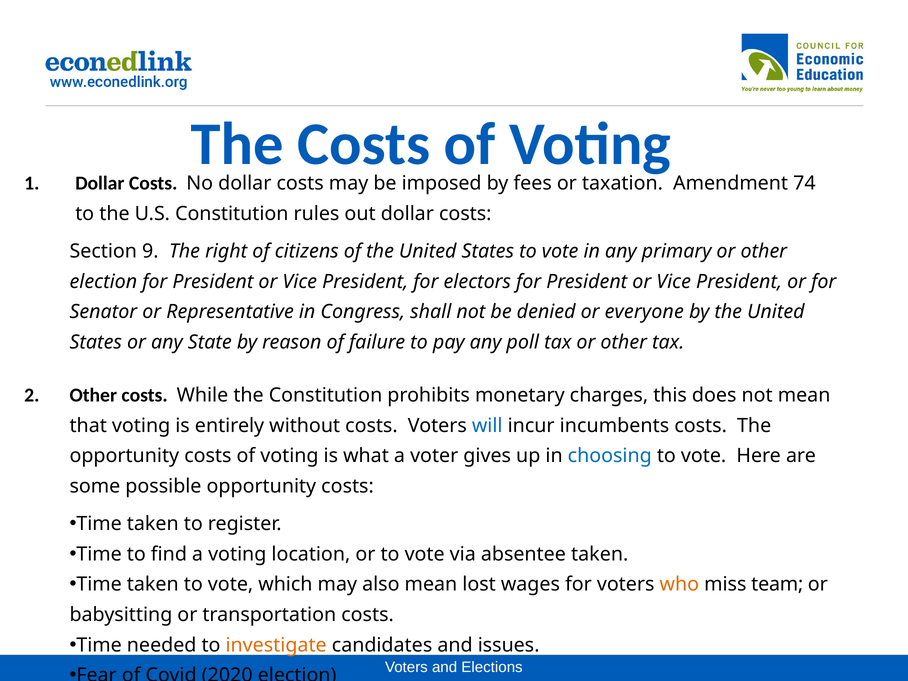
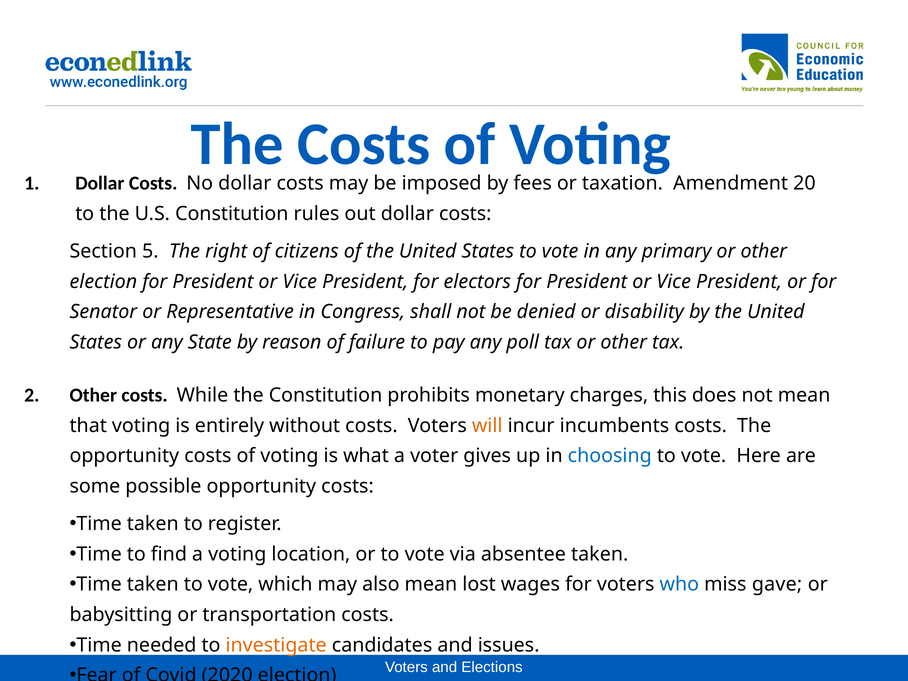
74: 74 -> 20 (804, 183)
9: 9 -> 5 (150, 251)
everyone: everyone -> disability (644, 312)
will colour: blue -> orange (487, 426)
who colour: orange -> blue (679, 584)
team: team -> gave (777, 584)
